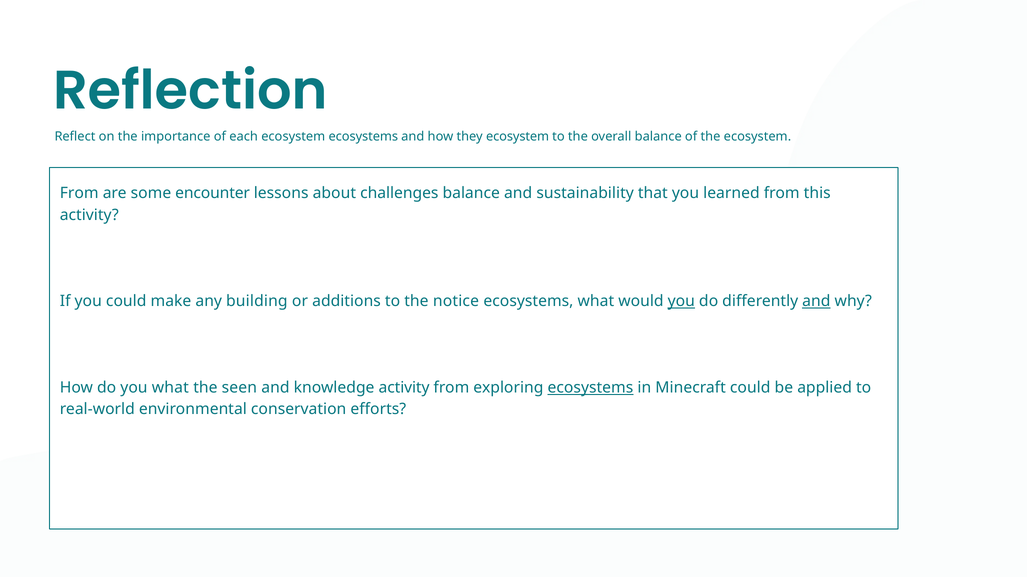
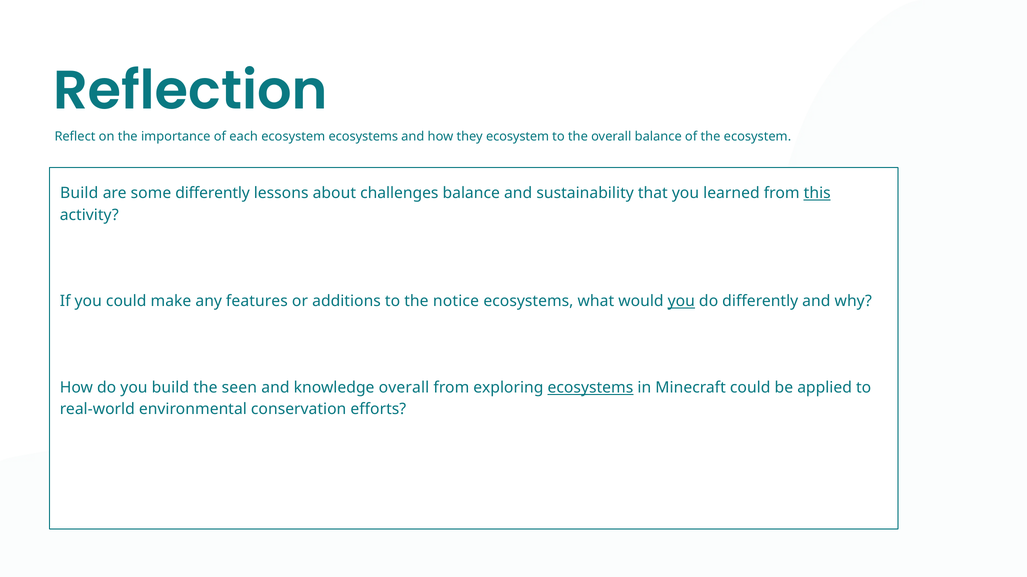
From: From -> Build (79, 193)
some encounter: encounter -> differently (213, 193)
this underline: none -> present (817, 193)
building: building -> features (257, 302)
and underline: present -> none (816, 302)
you what: what -> build (170, 388)
knowledge activity: activity -> overall (404, 388)
